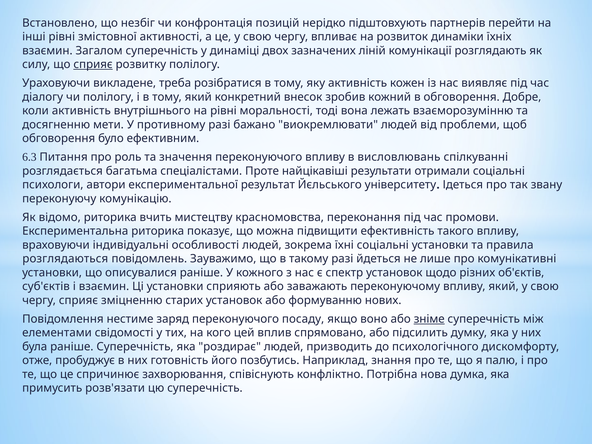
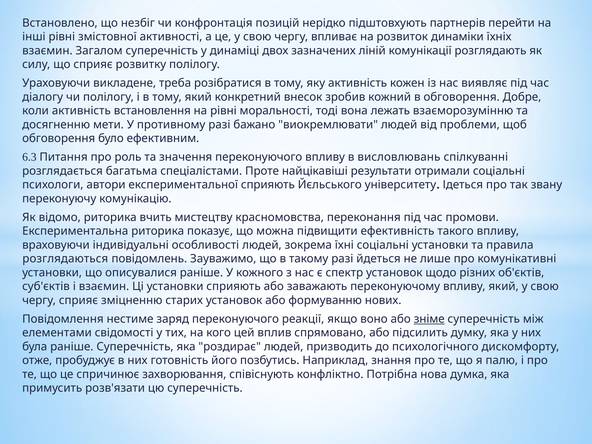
сприяє underline: present -> none (93, 64)
внутрішнього: внутрішнього -> встановлення (152, 111)
експериментальної результат: результат -> сприяють (268, 185)
посаду: посаду -> реакції (303, 319)
